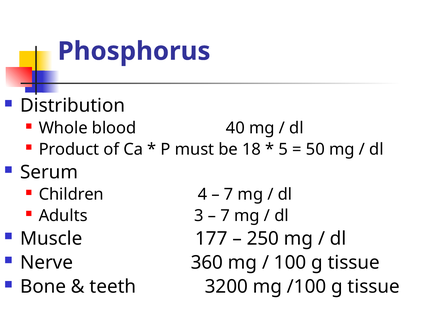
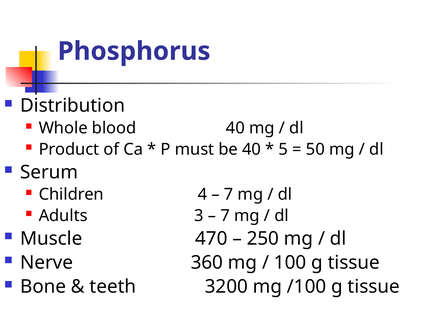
be 18: 18 -> 40 (252, 149)
177: 177 -> 470 (211, 238)
